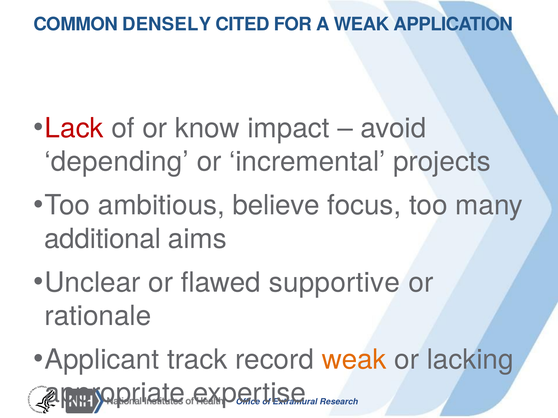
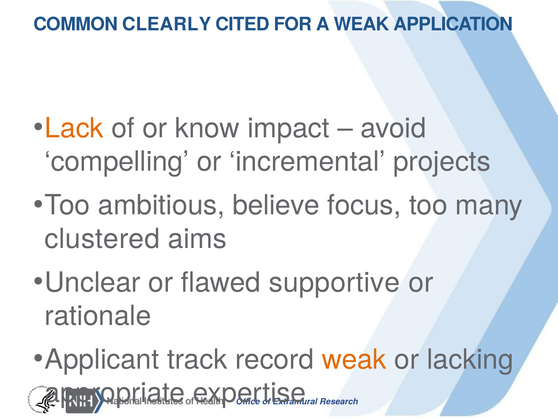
COMMON DENSELY: DENSELY -> CLEARLY (167, 25)
Lack colour: red -> orange (74, 128)
depending: depending -> compelling (117, 162)
additional: additional -> clustered (102, 239)
